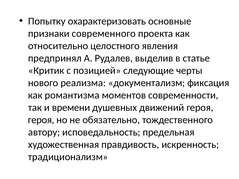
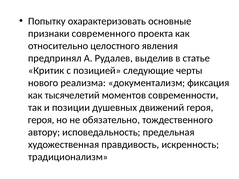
романтизма: романтизма -> тысячелетий (72, 95)
времени: времени -> позиции (71, 108)
